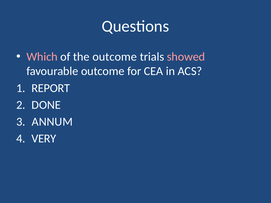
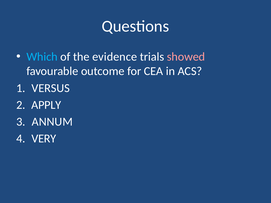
Which colour: pink -> light blue (42, 57)
the outcome: outcome -> evidence (115, 57)
REPORT: REPORT -> VERSUS (51, 88)
DONE: DONE -> APPLY (46, 105)
